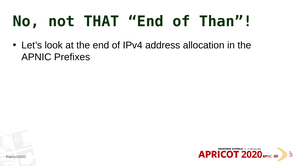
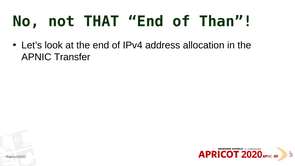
Prefixes: Prefixes -> Transfer (72, 57)
